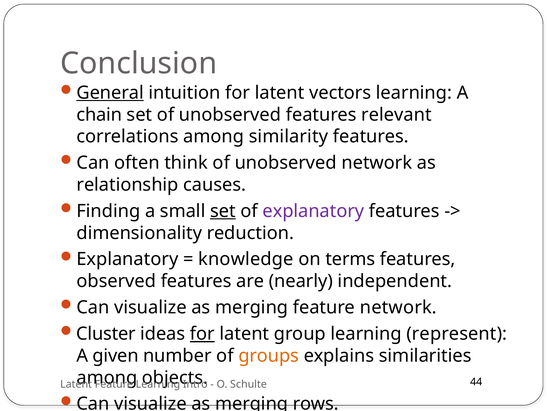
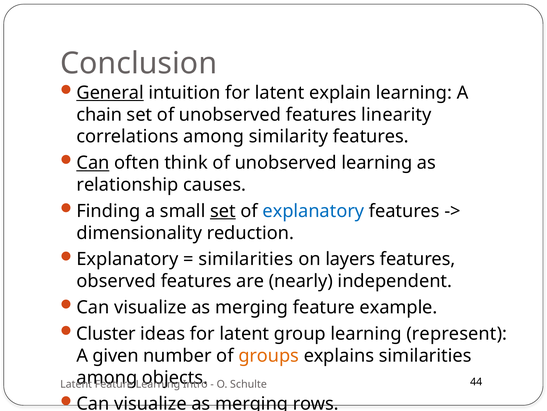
vectors: vectors -> explain (340, 93)
relevant: relevant -> linearity (396, 114)
Can underline: none -> present (93, 163)
unobserved network: network -> learning (377, 163)
explanatory colour: purple -> blue (313, 211)
knowledge: knowledge -> similarities (246, 259)
terms: terms -> layers (350, 259)
feature network: network -> example (399, 307)
for underline: present -> none (202, 333)
